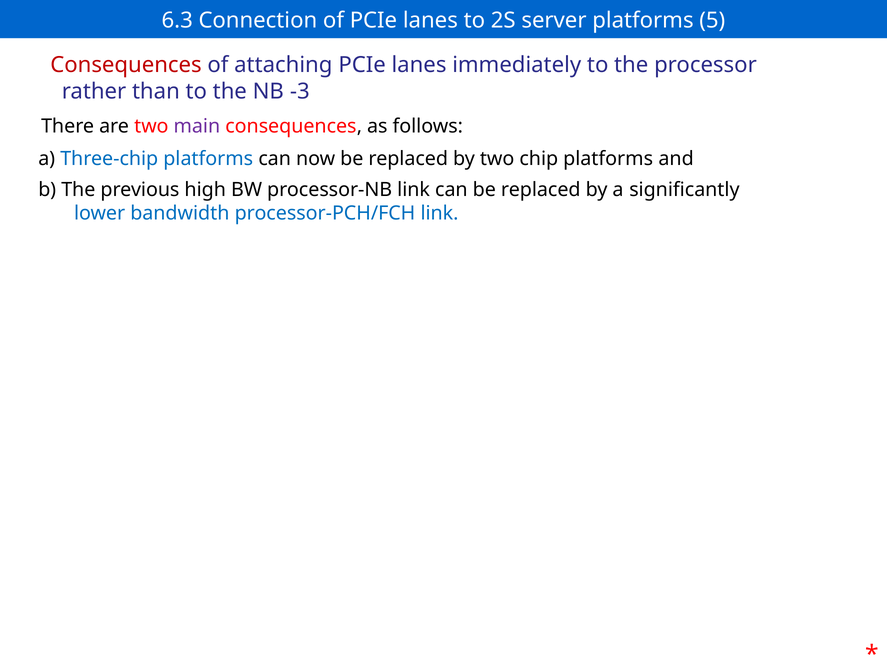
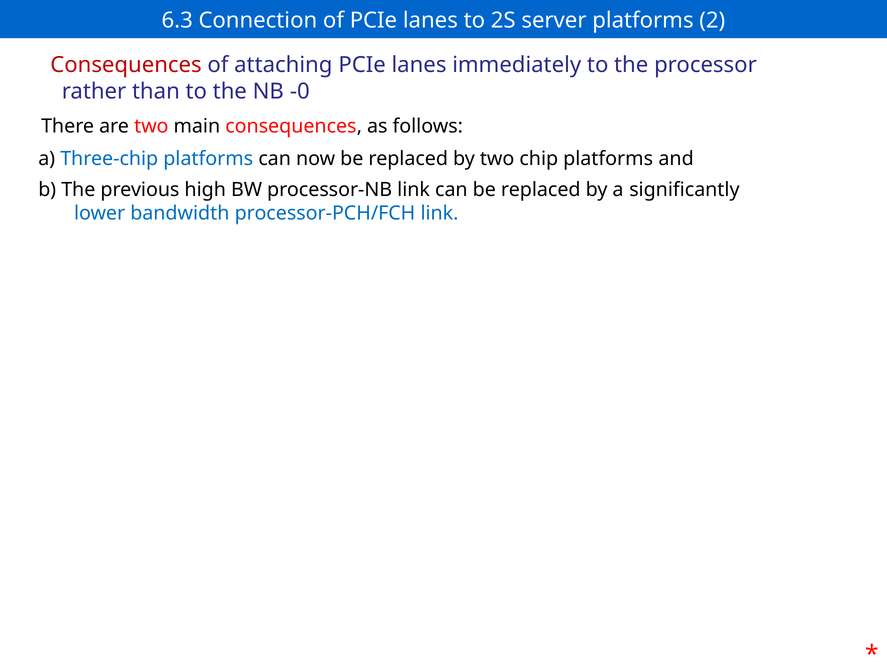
5: 5 -> 2 (712, 21)
-3: -3 -> -0 (300, 91)
main colour: purple -> black (197, 126)
